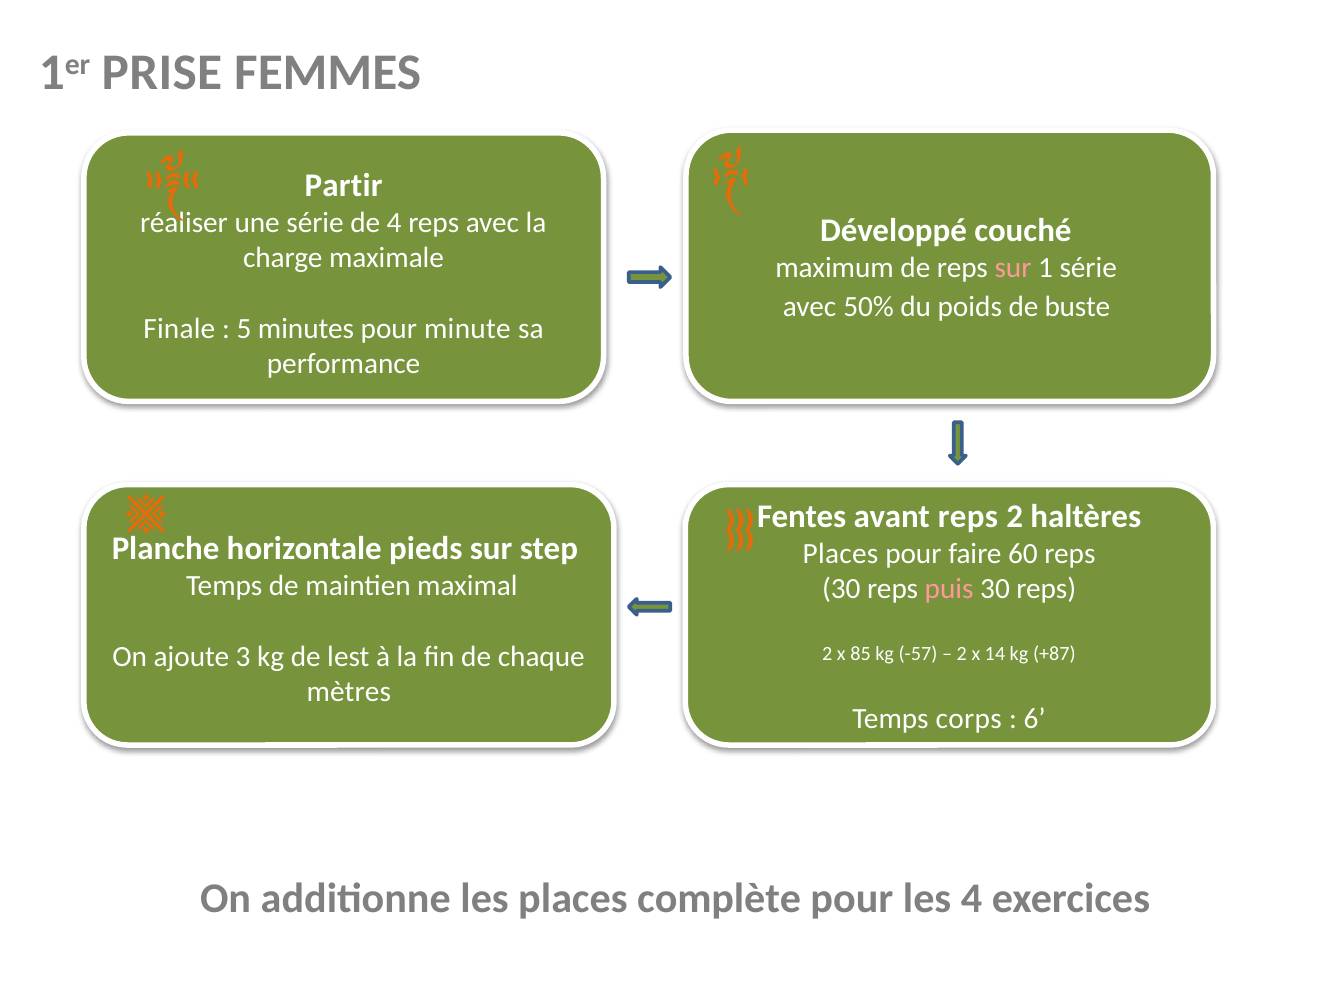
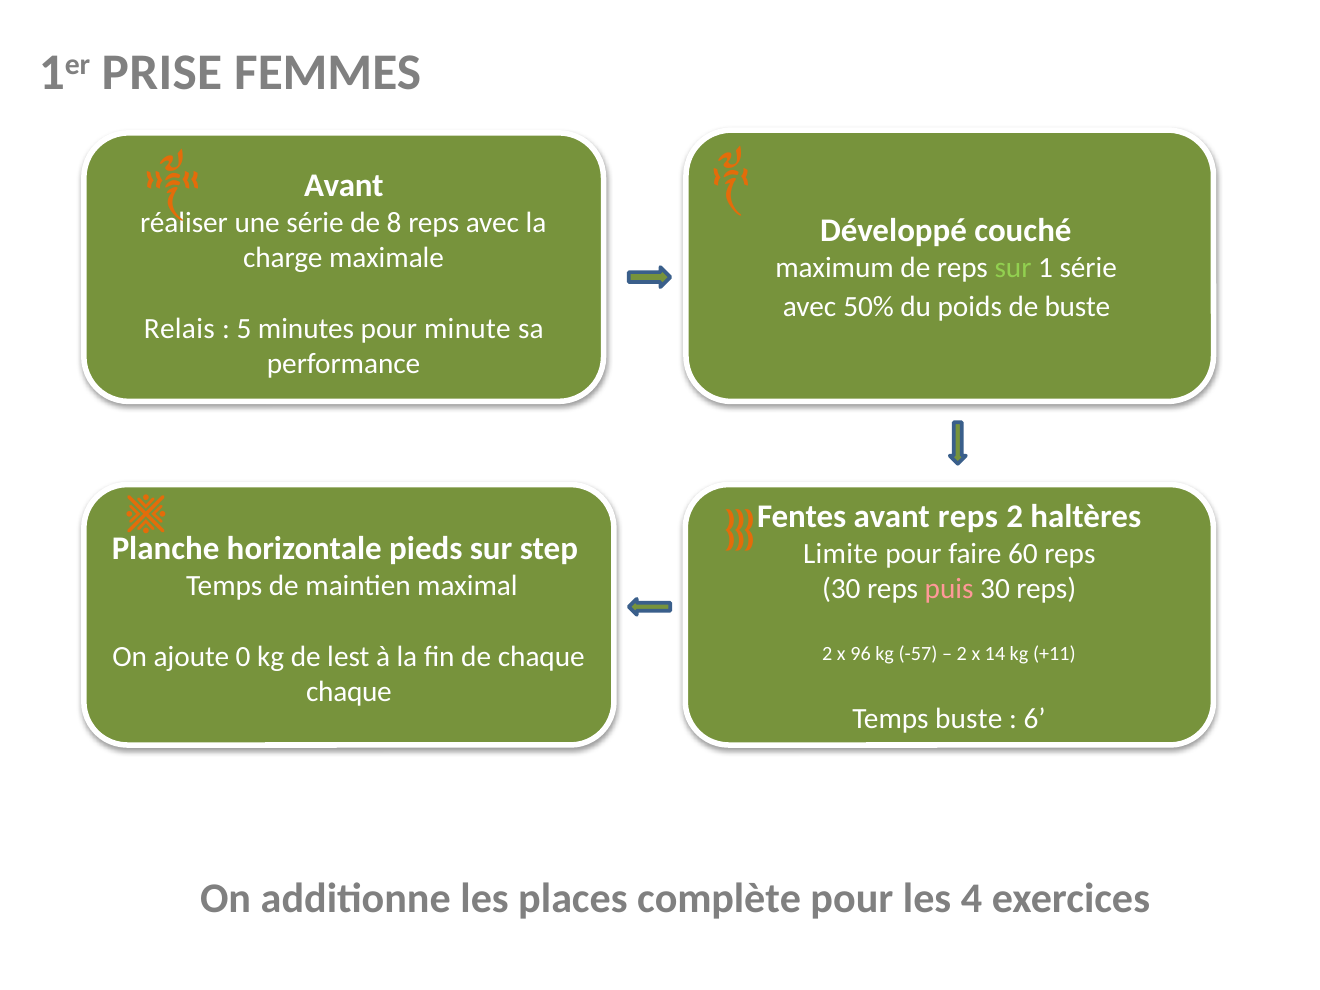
Partir: Partir -> Avant (344, 186)
de 4: 4 -> 8 (394, 223)
sur colour: pink -> light green (1013, 268)
Finale: Finale -> Relais (179, 329)
Places: Places -> Limite (841, 554)
3: 3 -> 0 (243, 656)
85: 85 -> 96 (861, 654)
+87: +87 -> +11 (1054, 654)
mètres: mètres -> chaque (349, 692)
Temps corps: corps -> buste (969, 719)
